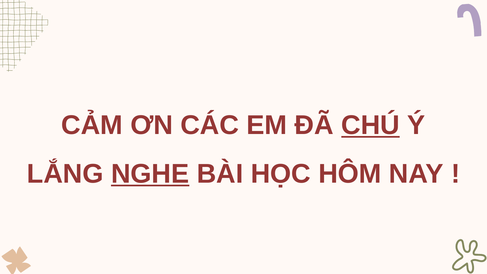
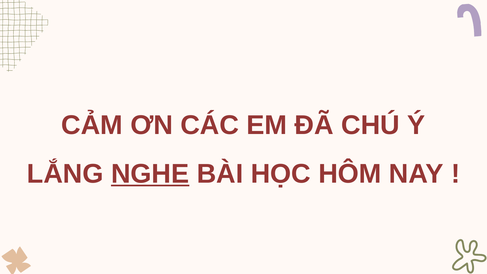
CHÚ underline: present -> none (370, 125)
